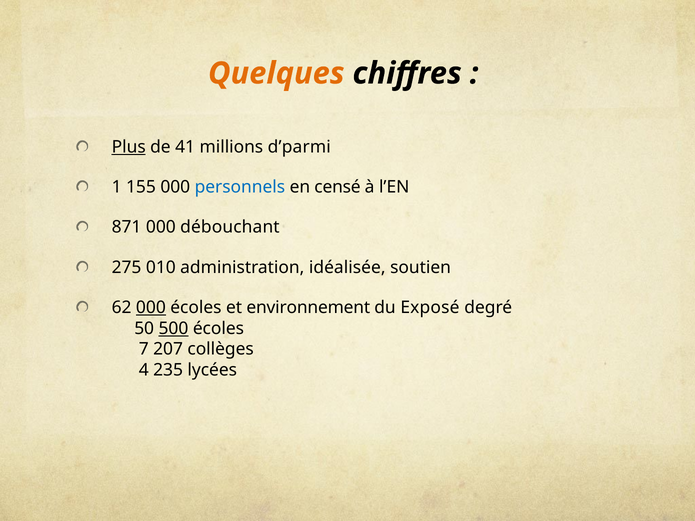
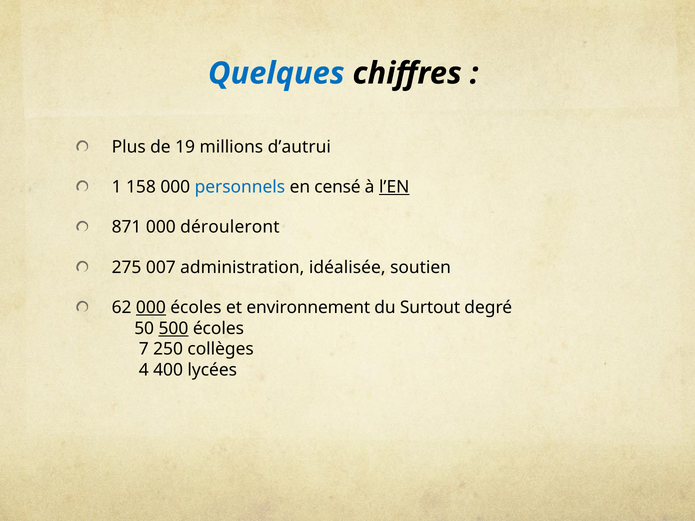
Quelques colour: orange -> blue (276, 73)
Plus underline: present -> none (129, 147)
41: 41 -> 19 (185, 147)
d’parmi: d’parmi -> d’autrui (299, 147)
155: 155 -> 158 (141, 187)
l’EN underline: none -> present (394, 187)
débouchant: débouchant -> dérouleront (230, 227)
010: 010 -> 007 (161, 268)
Exposé: Exposé -> Surtout (430, 308)
207: 207 -> 250 (168, 349)
235: 235 -> 400 (168, 370)
